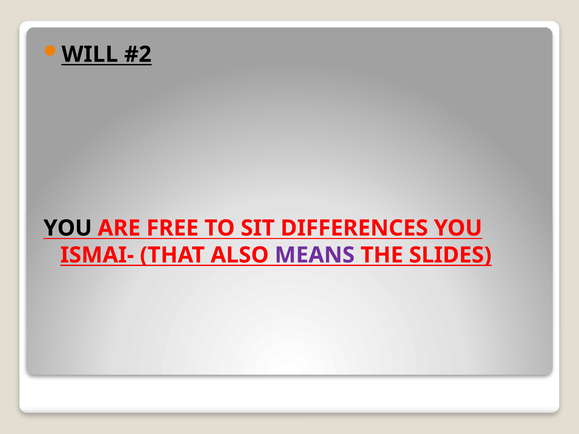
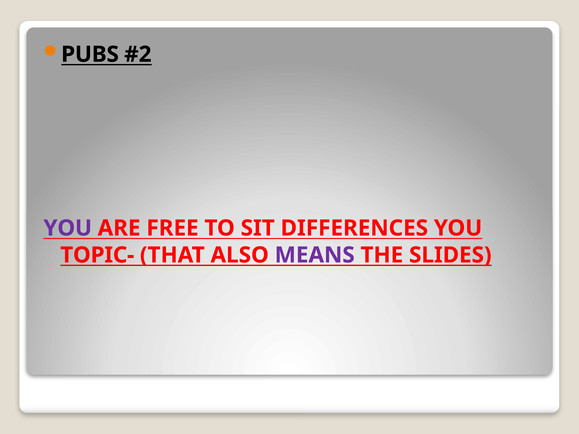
WILL: WILL -> PUBS (90, 54)
YOU colour: black -> purple (68, 228)
ISMAI-: ISMAI- -> TOPIC- (97, 255)
